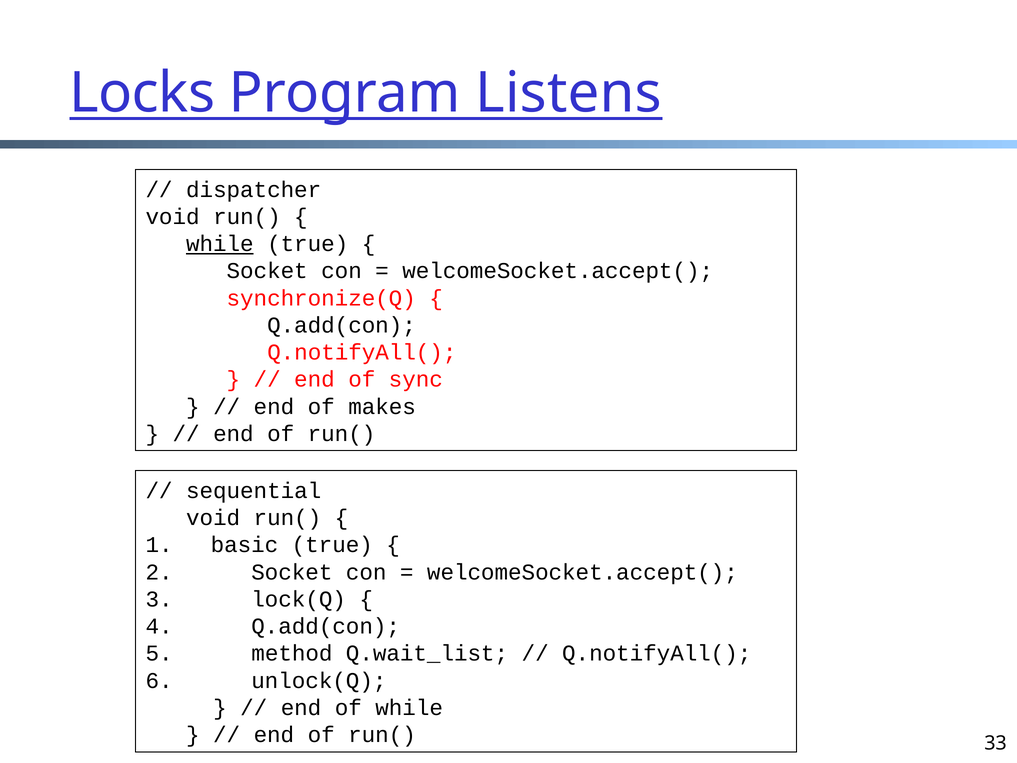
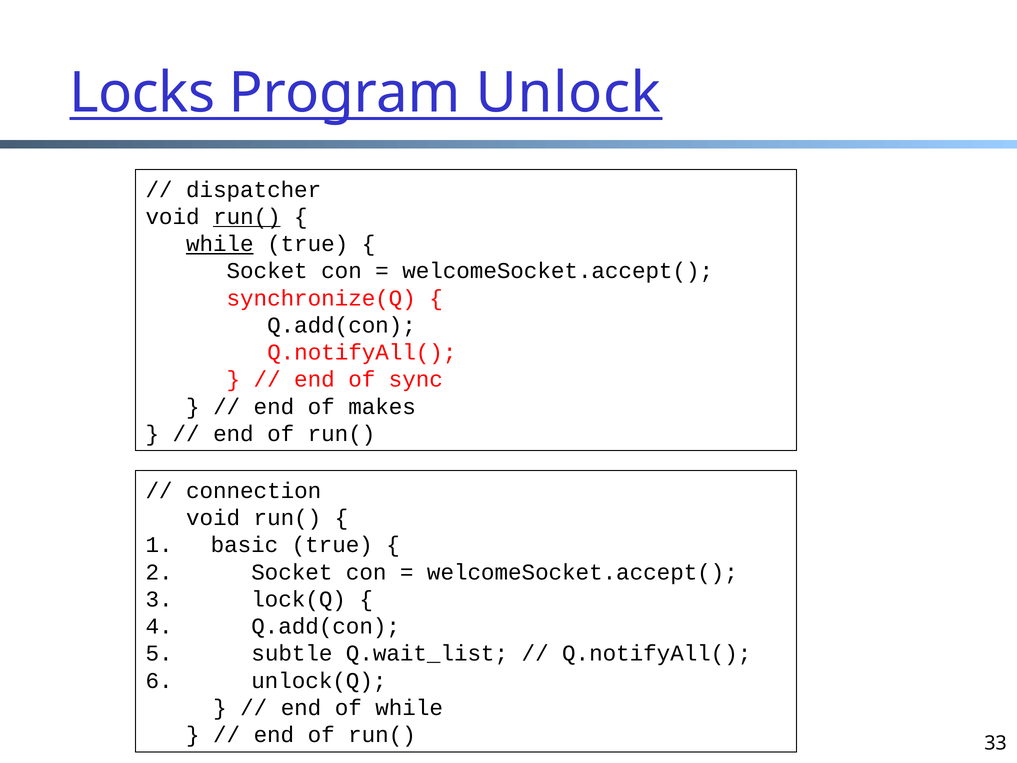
Listens: Listens -> Unlock (568, 93)
run( underline: none -> present (247, 217)
sequential: sequential -> connection (254, 491)
method: method -> subtle (292, 653)
